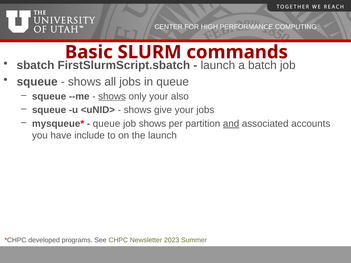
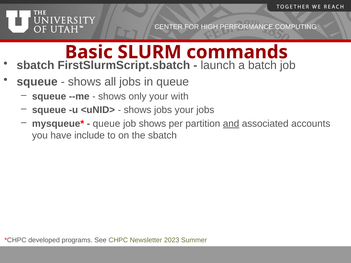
shows underline: present -> none (112, 96)
also: also -> with (180, 96)
shows give: give -> jobs (163, 110)
the launch: launch -> sbatch (162, 135)
